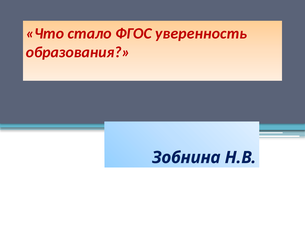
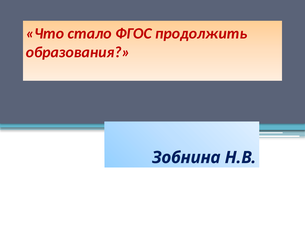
уверенность: уверенность -> продолжить (201, 33)
